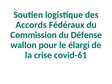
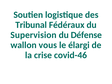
Accords: Accords -> Tribunal (31, 25)
Commission: Commission -> Supervision (33, 35)
pour: pour -> vous (48, 45)
covid-61: covid-61 -> covid-46 (70, 55)
